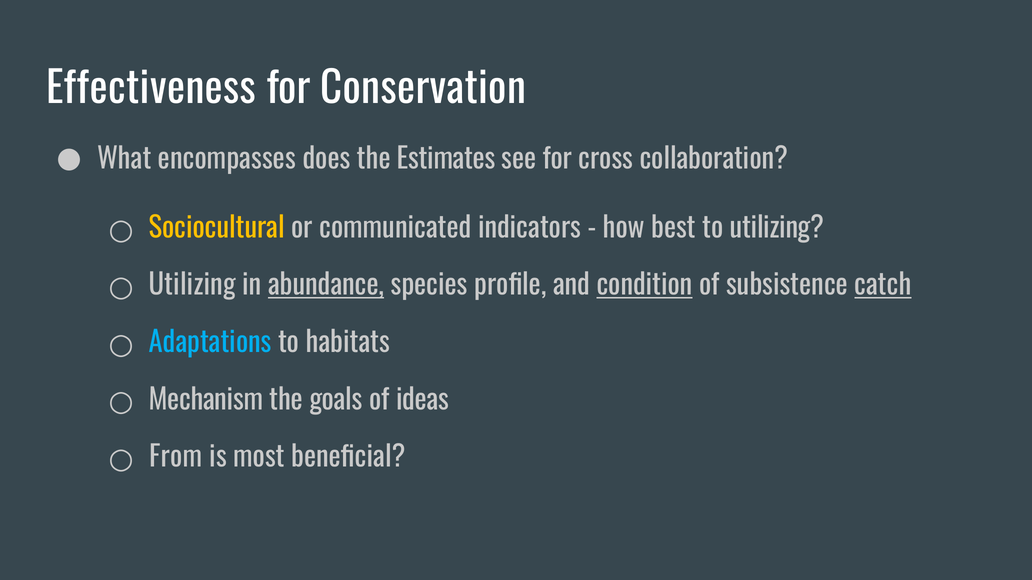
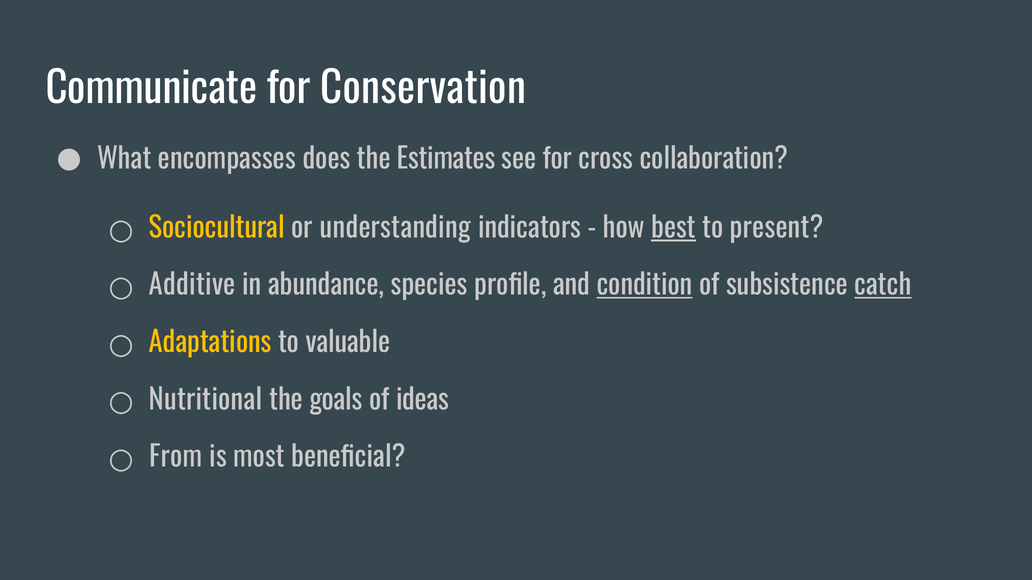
Effectiveness: Effectiveness -> Communicate (151, 89)
communicated: communicated -> understanding (395, 228)
best underline: none -> present (674, 228)
to utilizing: utilizing -> present (777, 228)
Utilizing: Utilizing -> Additive (192, 286)
abundance underline: present -> none (326, 286)
Adaptations colour: light blue -> yellow (210, 343)
habitats: habitats -> valuable (348, 343)
Mechanism: Mechanism -> Nutritional (206, 400)
